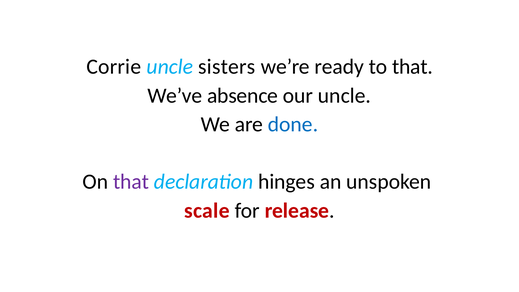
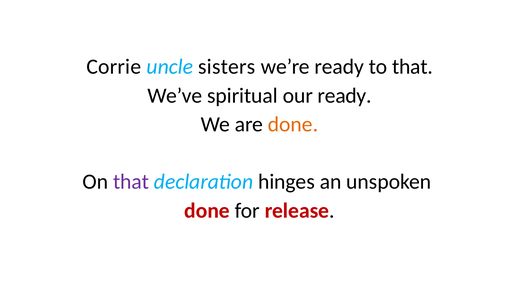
absence: absence -> spiritual (242, 96)
our uncle: uncle -> ready (345, 96)
done colour: blue -> orange (293, 124)
scale: scale -> done (207, 211)
